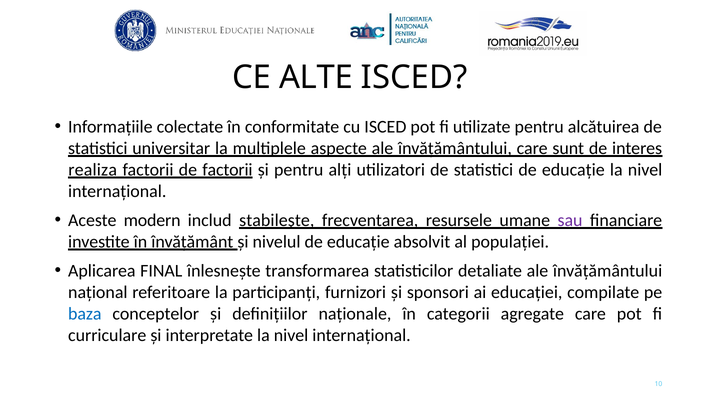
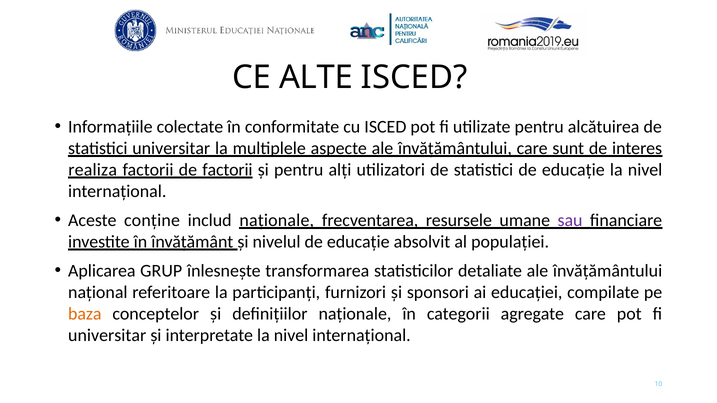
modern: modern -> conține (152, 220)
includ stabileşte: stabileşte -> naționale (277, 220)
FINAL: FINAL -> GRUP (161, 271)
baza colour: blue -> orange (85, 314)
curriculare: curriculare -> universitar (107, 335)
